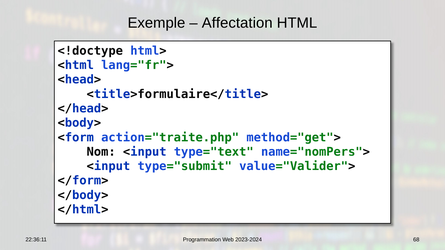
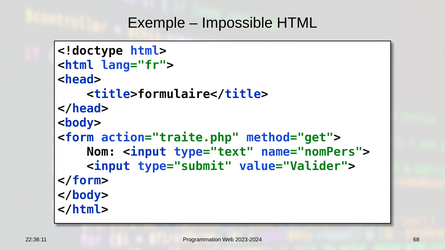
Affectation: Affectation -> Impossible (237, 23)
